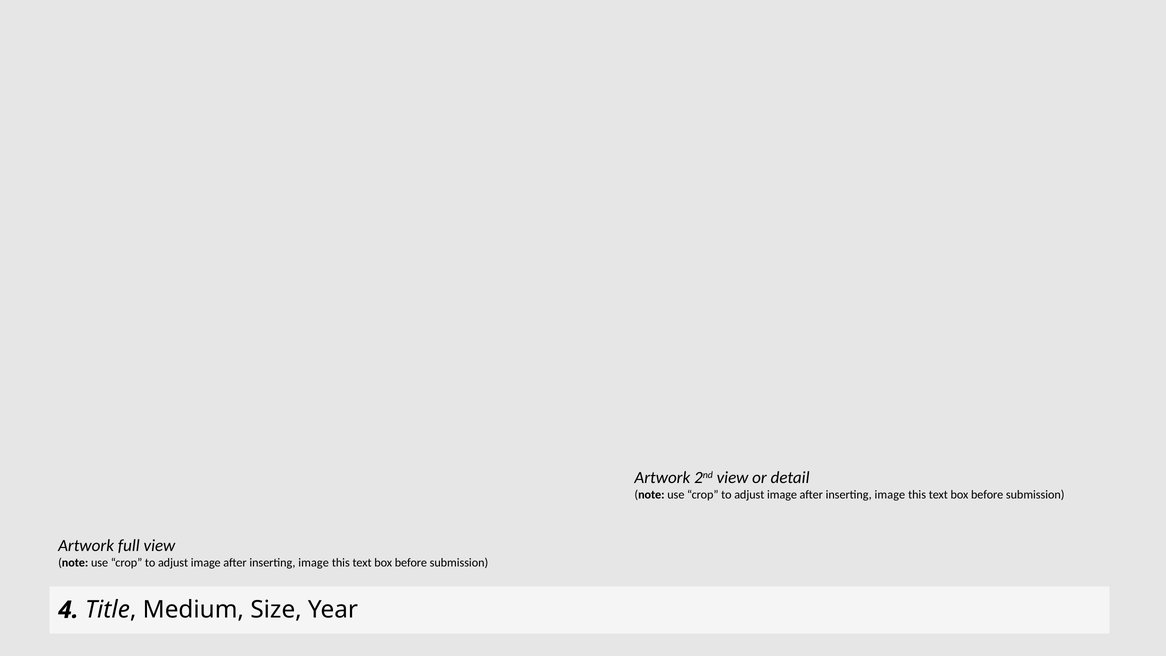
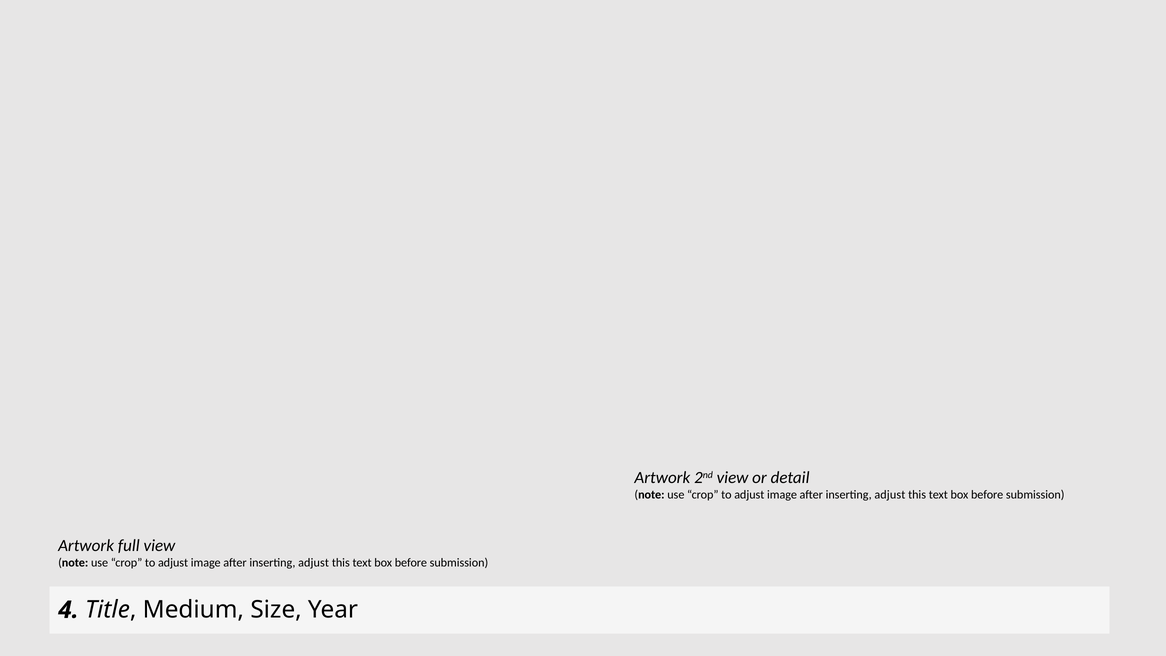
image: image -> adjust (890, 495)
image: image -> adjust (314, 563)
